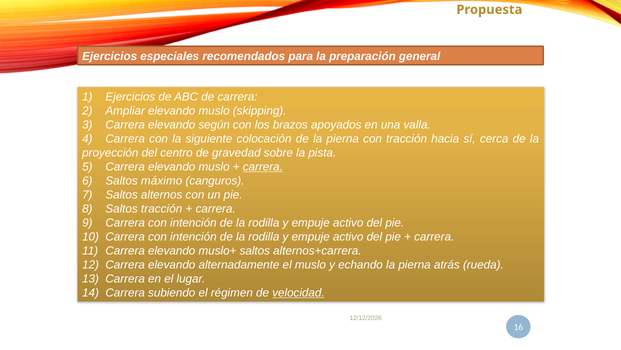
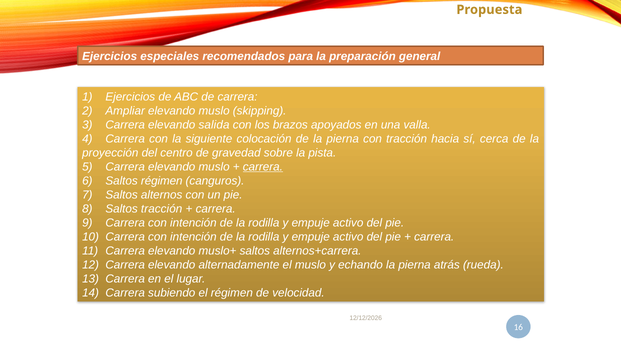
según: según -> salida (214, 125)
Saltos máximo: máximo -> régimen (162, 181)
velocidad underline: present -> none (298, 292)
